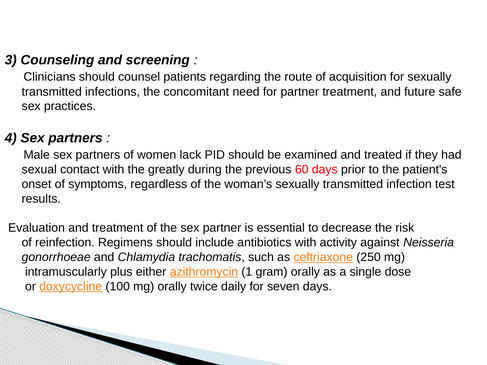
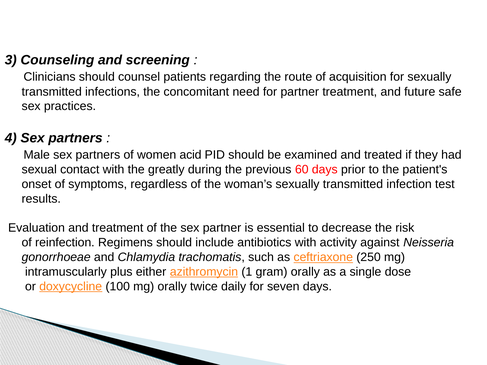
lack: lack -> acid (191, 155)
